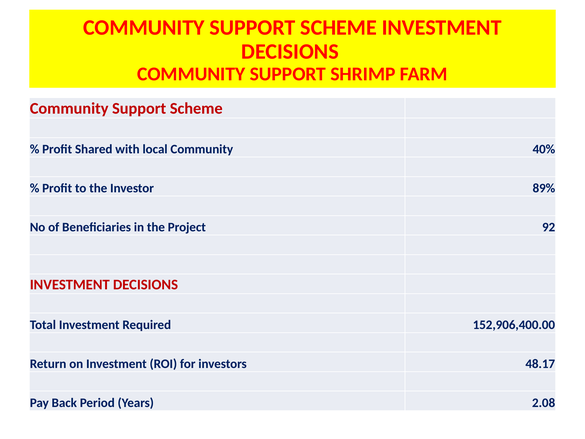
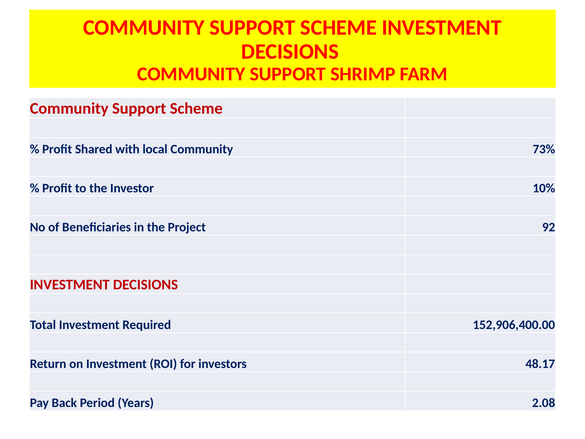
40%: 40% -> 73% (544, 149)
89%: 89% -> 10% (544, 188)
